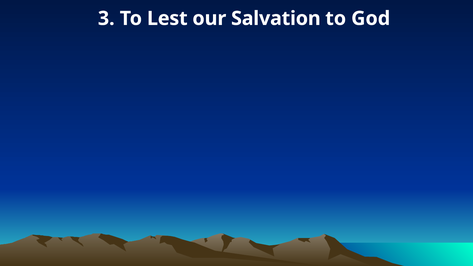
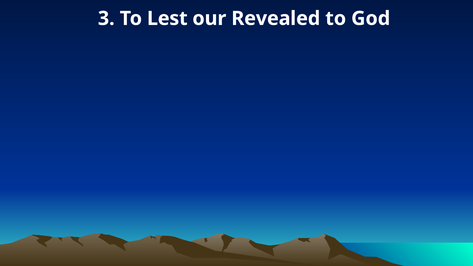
Salvation: Salvation -> Revealed (276, 18)
